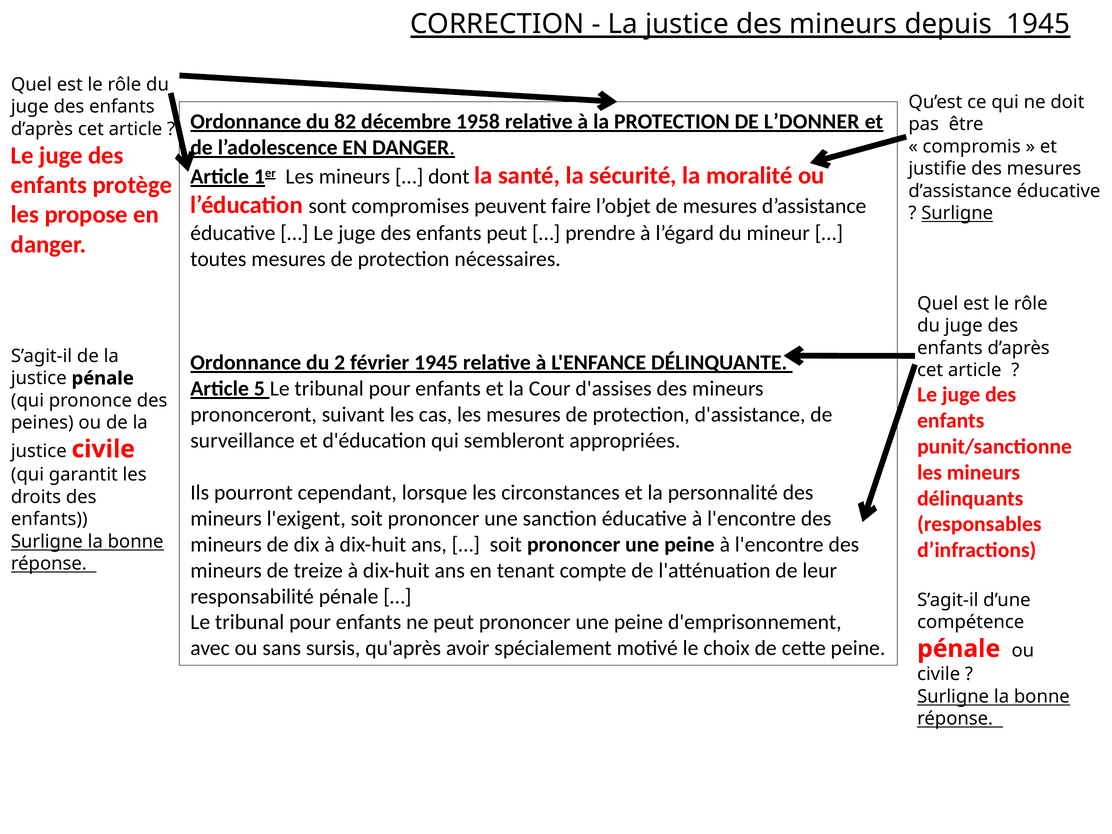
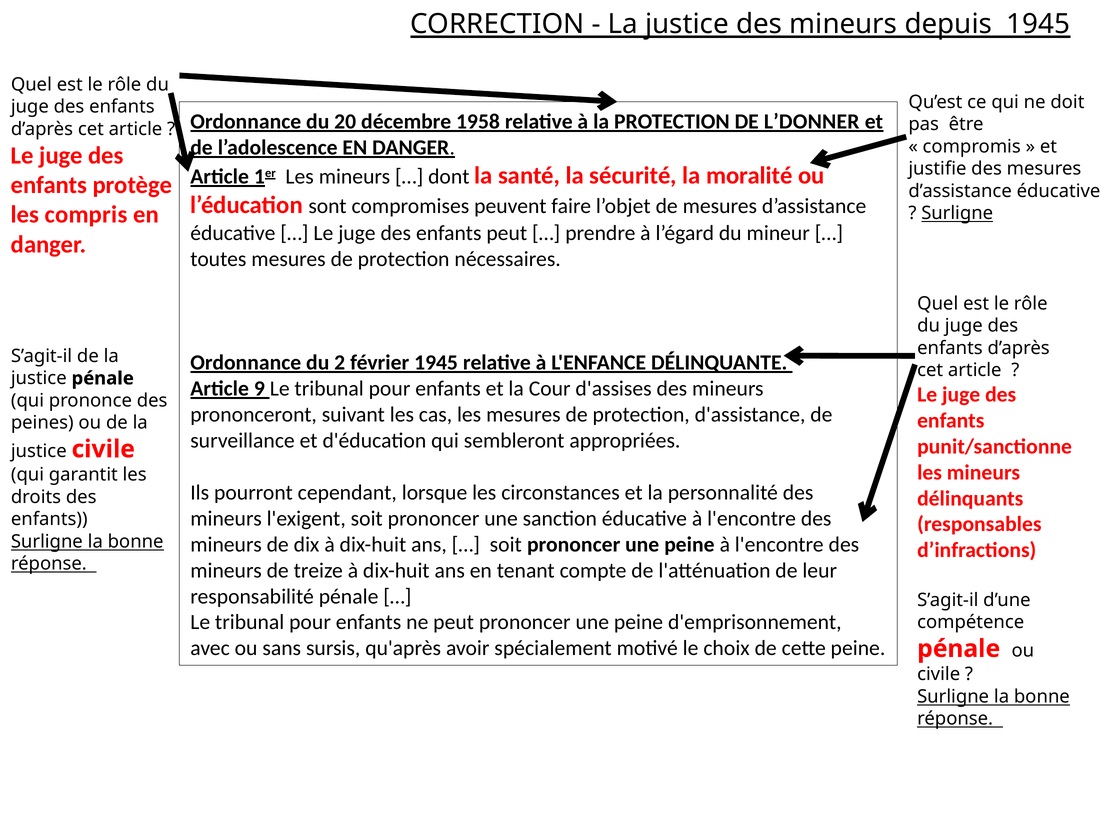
82: 82 -> 20 (345, 122)
propose: propose -> compris (86, 215)
5: 5 -> 9 (259, 389)
